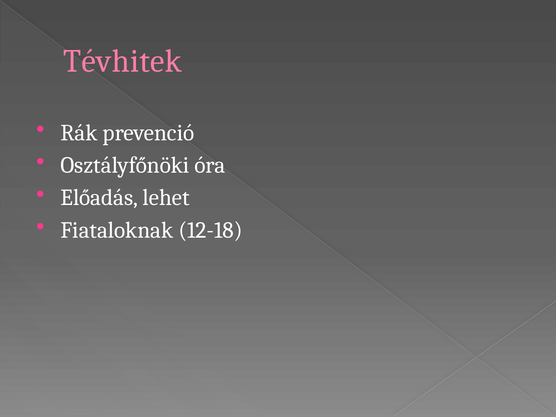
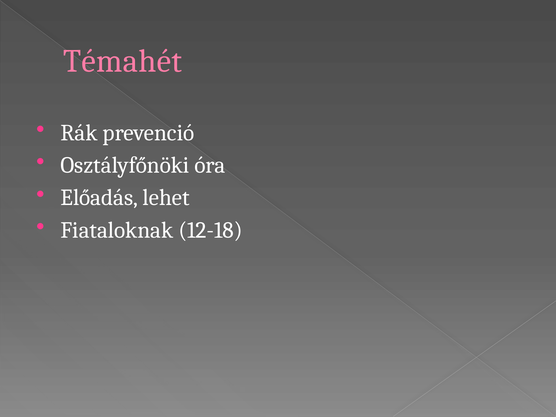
Tévhitek: Tévhitek -> Témahét (123, 61)
